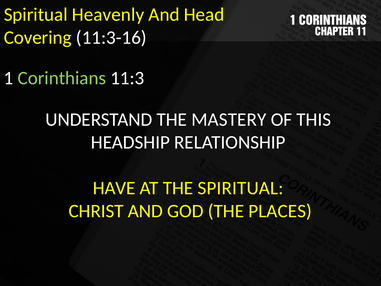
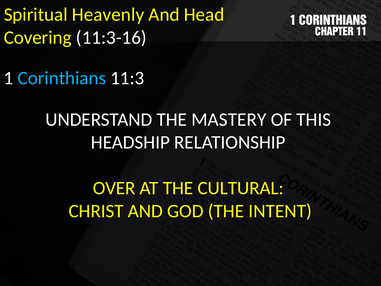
Corinthians colour: light green -> light blue (62, 78)
HAVE: HAVE -> OVER (114, 188)
THE SPIRITUAL: SPIRITUAL -> CULTURAL (241, 188)
PLACES: PLACES -> INTENT (280, 211)
